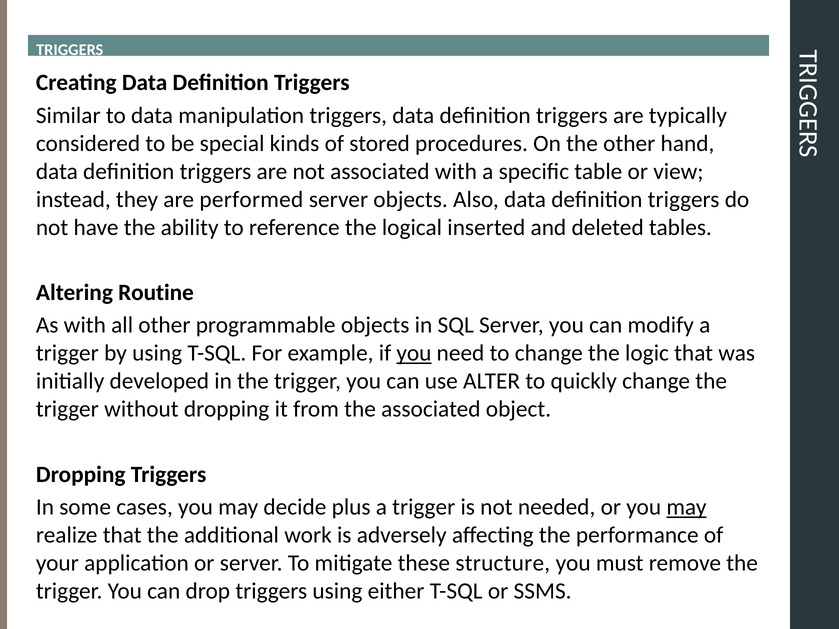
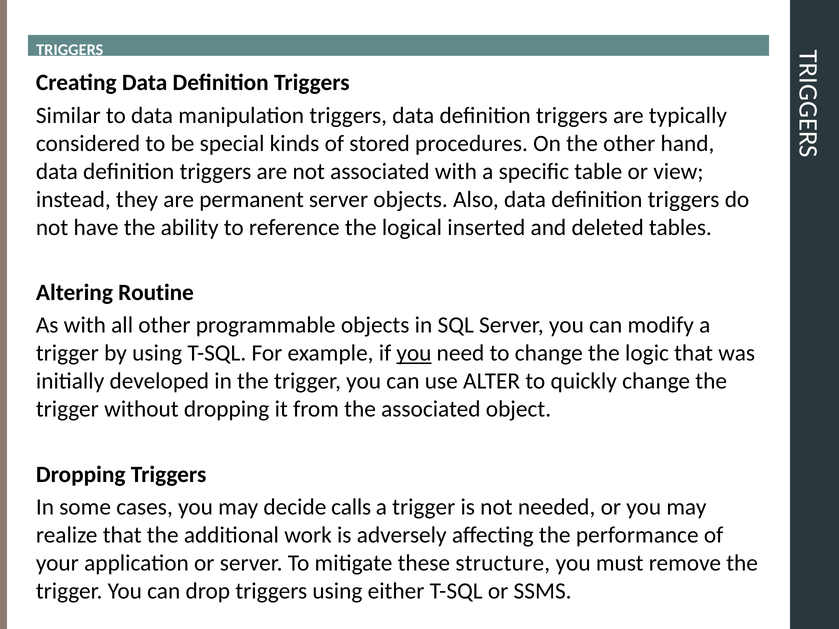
performed: performed -> permanent (252, 199)
plus: plus -> calls (351, 507)
may underline: present -> none (686, 507)
